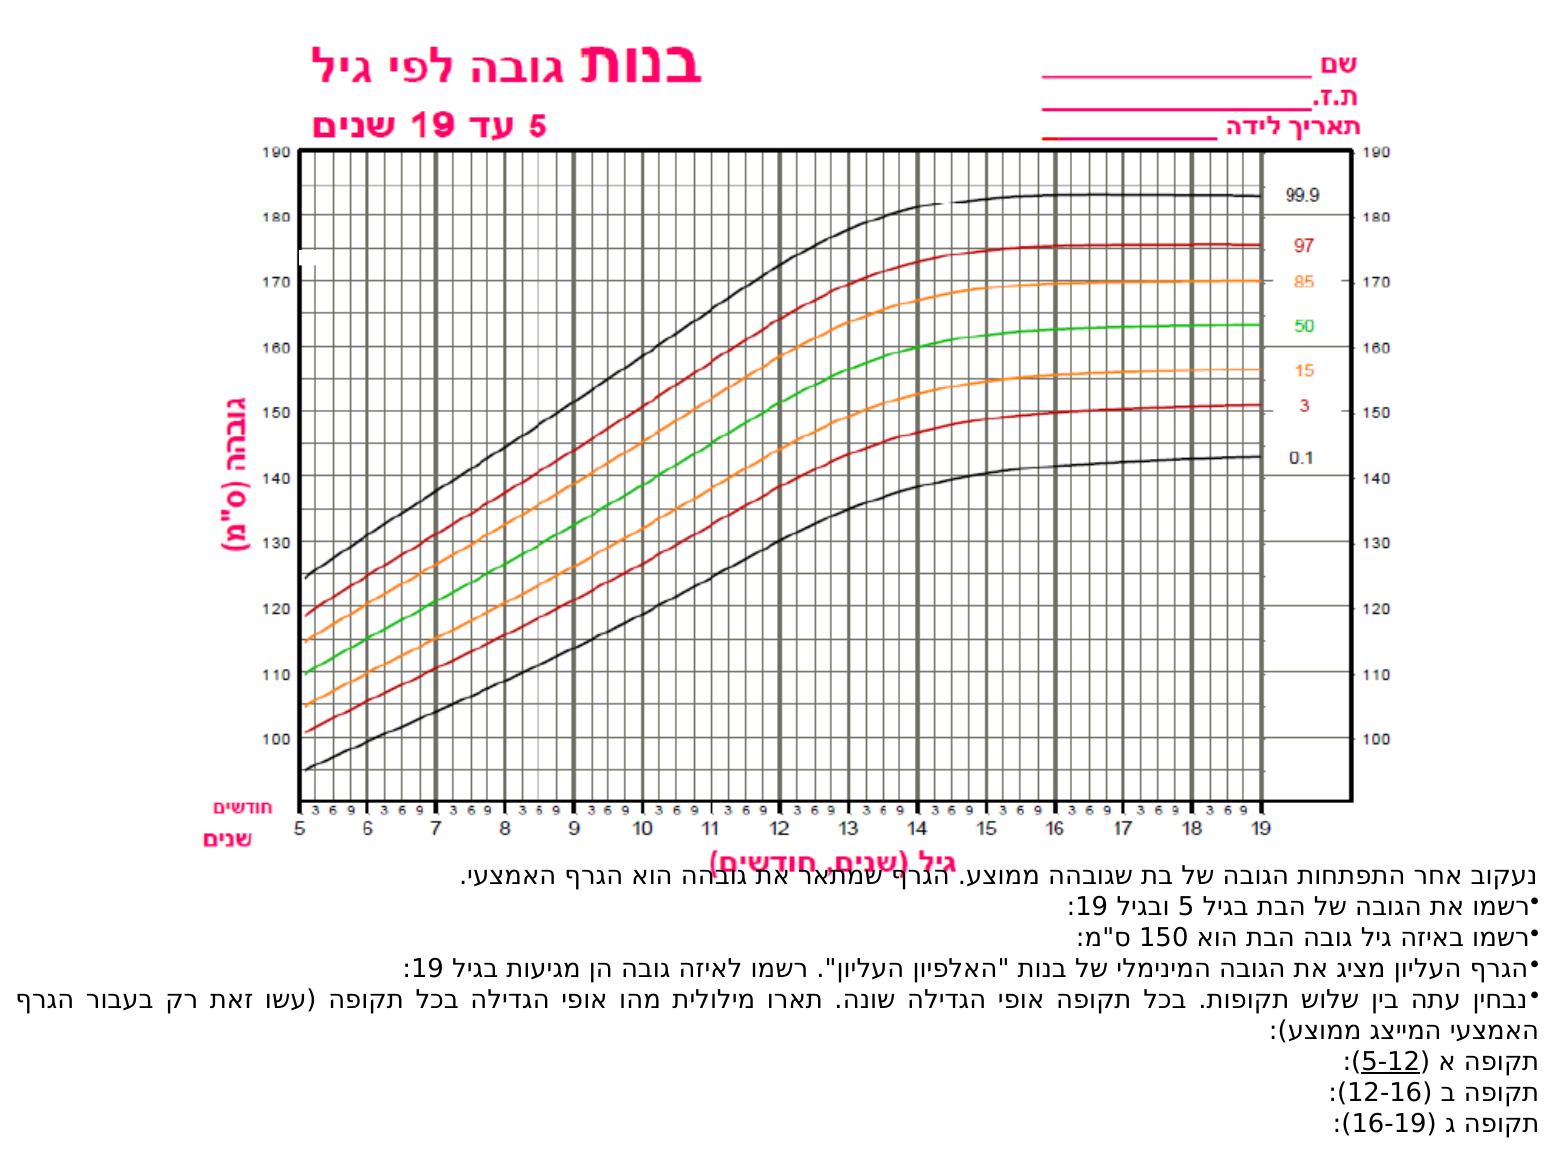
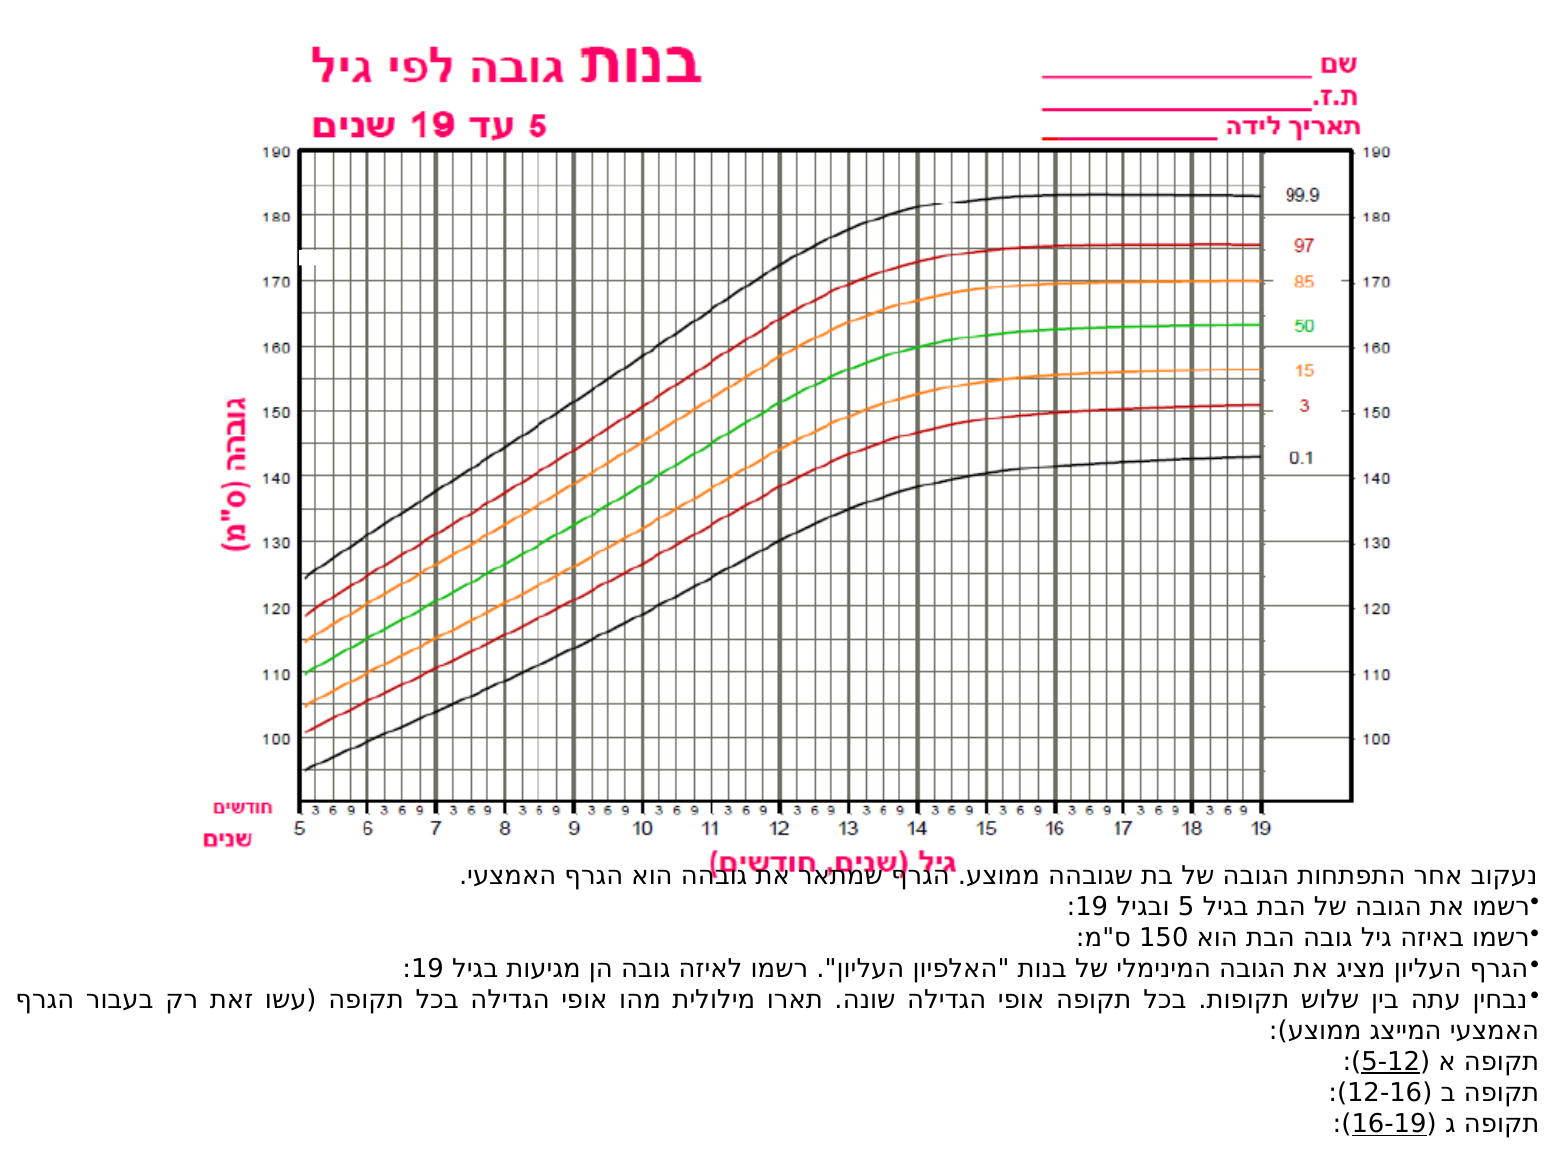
16-19 underline: none -> present (1389, 1124)
